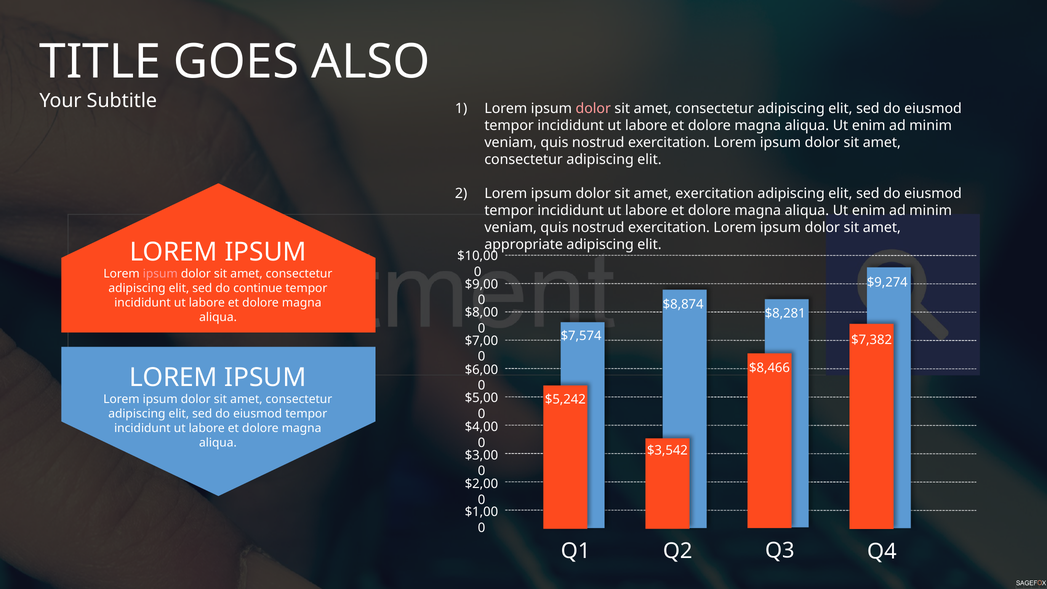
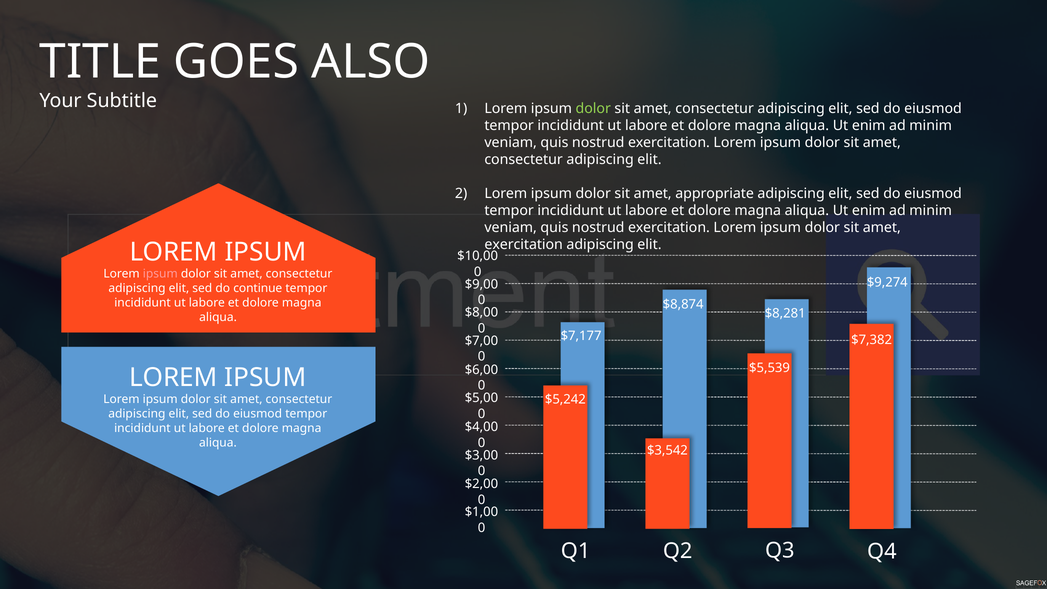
dolor colour: pink -> light green (593, 108)
amet exercitation: exercitation -> appropriate (715, 194)
appropriate: appropriate -> exercitation (524, 245)
$7,574: $7,574 -> $7,177 (581, 336)
$8,466: $8,466 -> $5,539 (770, 368)
